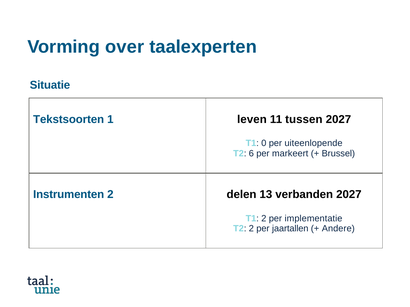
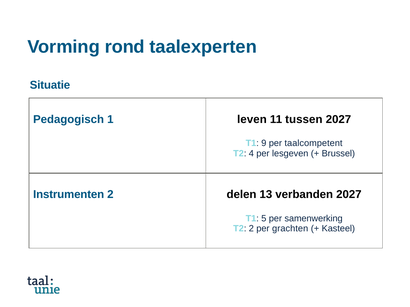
over: over -> rond (125, 47)
Tekstsoorten: Tekstsoorten -> Pedagogisch (69, 119)
0: 0 -> 9 (264, 144)
uiteenlopende: uiteenlopende -> taalcompetent (314, 144)
6: 6 -> 4 (251, 154)
markeert: markeert -> lesgeven (290, 154)
T1 2: 2 -> 5 (264, 219)
implementatie: implementatie -> samenwerking (314, 219)
jaartallen: jaartallen -> grachten (290, 229)
Andere: Andere -> Kasteel (338, 229)
